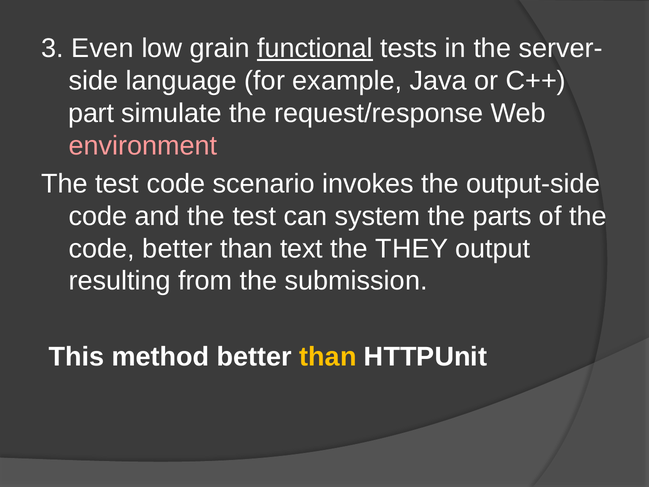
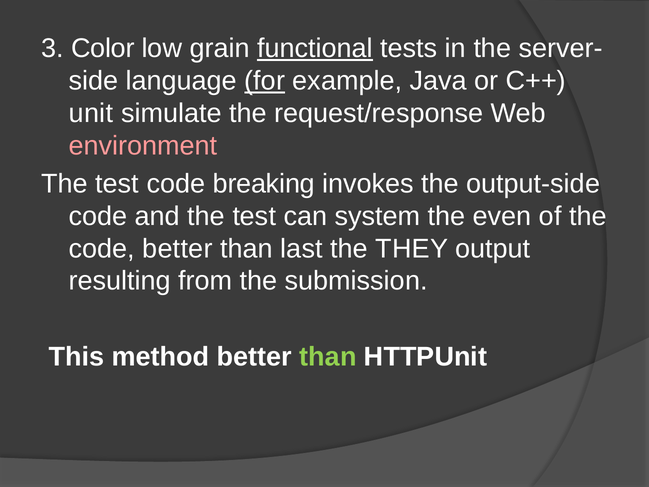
Even: Even -> Color (103, 48)
for underline: none -> present (265, 81)
part: part -> unit (91, 113)
scenario: scenario -> breaking (264, 184)
parts: parts -> even (502, 216)
text: text -> last (301, 248)
than colour: yellow -> light green (328, 357)
